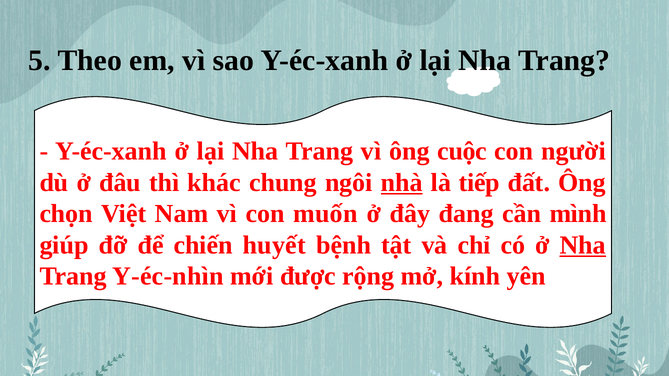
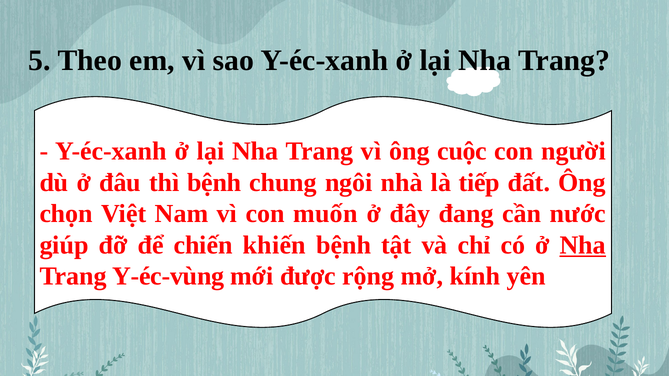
thì khác: khác -> bệnh (214, 183)
nhà underline: present -> none (402, 183)
mình: mình -> nước (578, 214)
huyết: huyết -> khiến (274, 245)
Y-éc-nhìn: Y-éc-nhìn -> Y-éc-vùng (168, 276)
